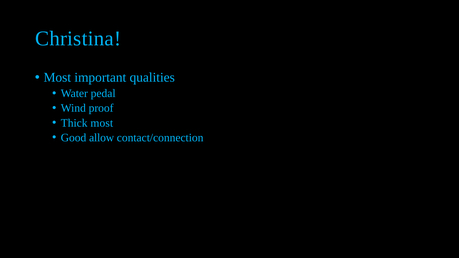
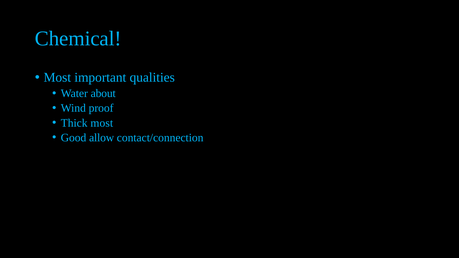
Christina: Christina -> Chemical (78, 39)
pedal: pedal -> about (103, 93)
